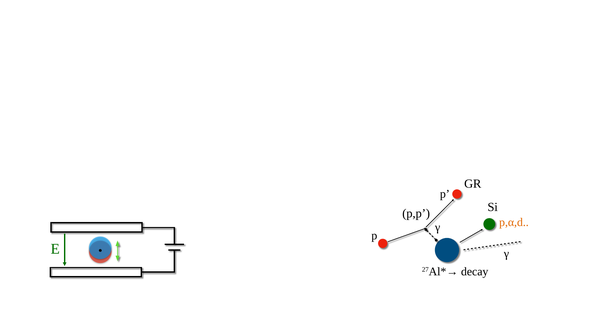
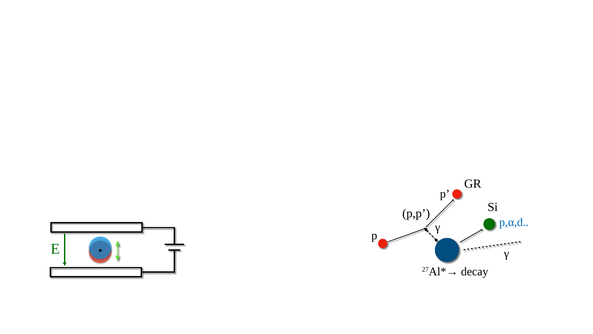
p,α,d colour: orange -> blue (514, 222)
